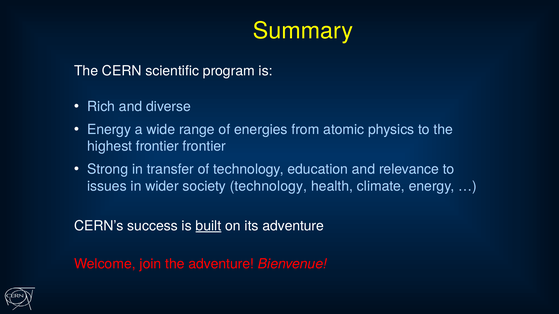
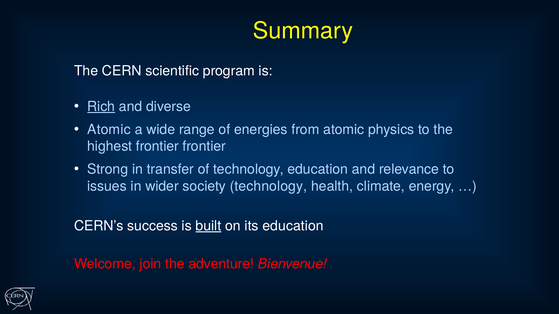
Rich underline: none -> present (101, 107)
Energy: Energy -> Atomic (109, 130)
its adventure: adventure -> education (293, 226)
